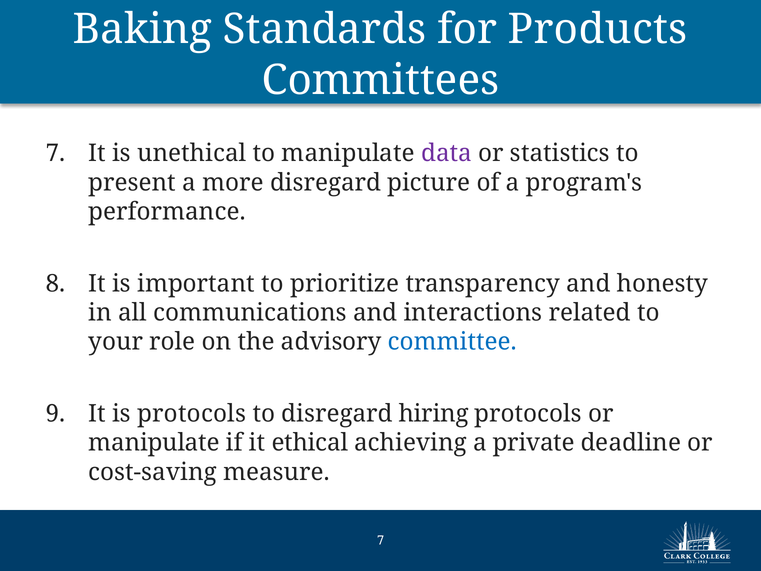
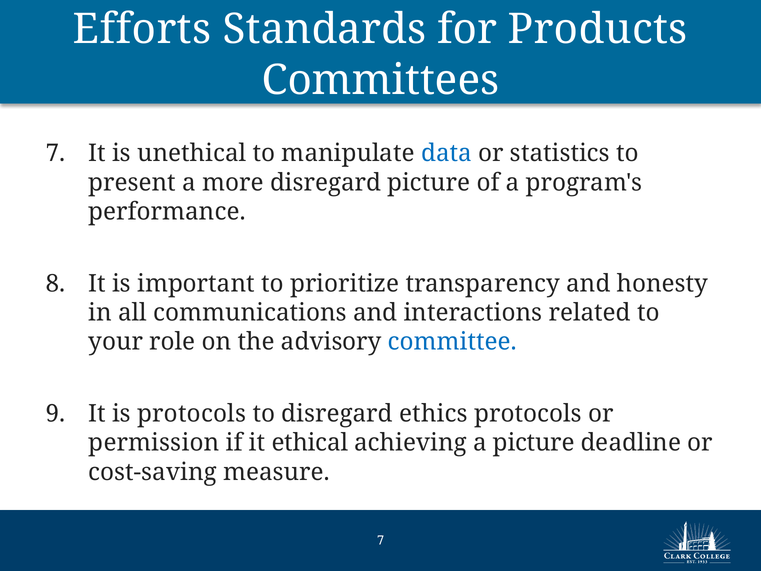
Baking: Baking -> Efforts (142, 29)
data colour: purple -> blue (446, 153)
hiring: hiring -> ethics (433, 414)
manipulate: manipulate -> permission (154, 443)
a private: private -> picture (534, 443)
